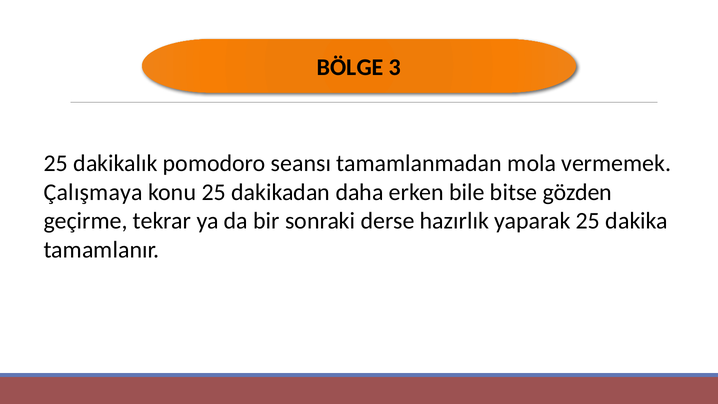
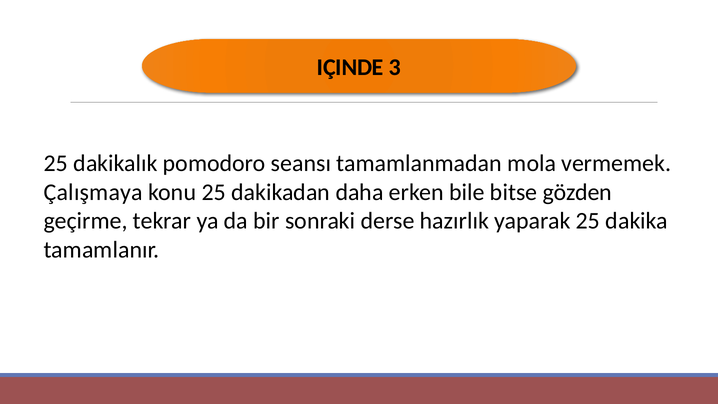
BÖLGE: BÖLGE -> IÇINDE (350, 67)
